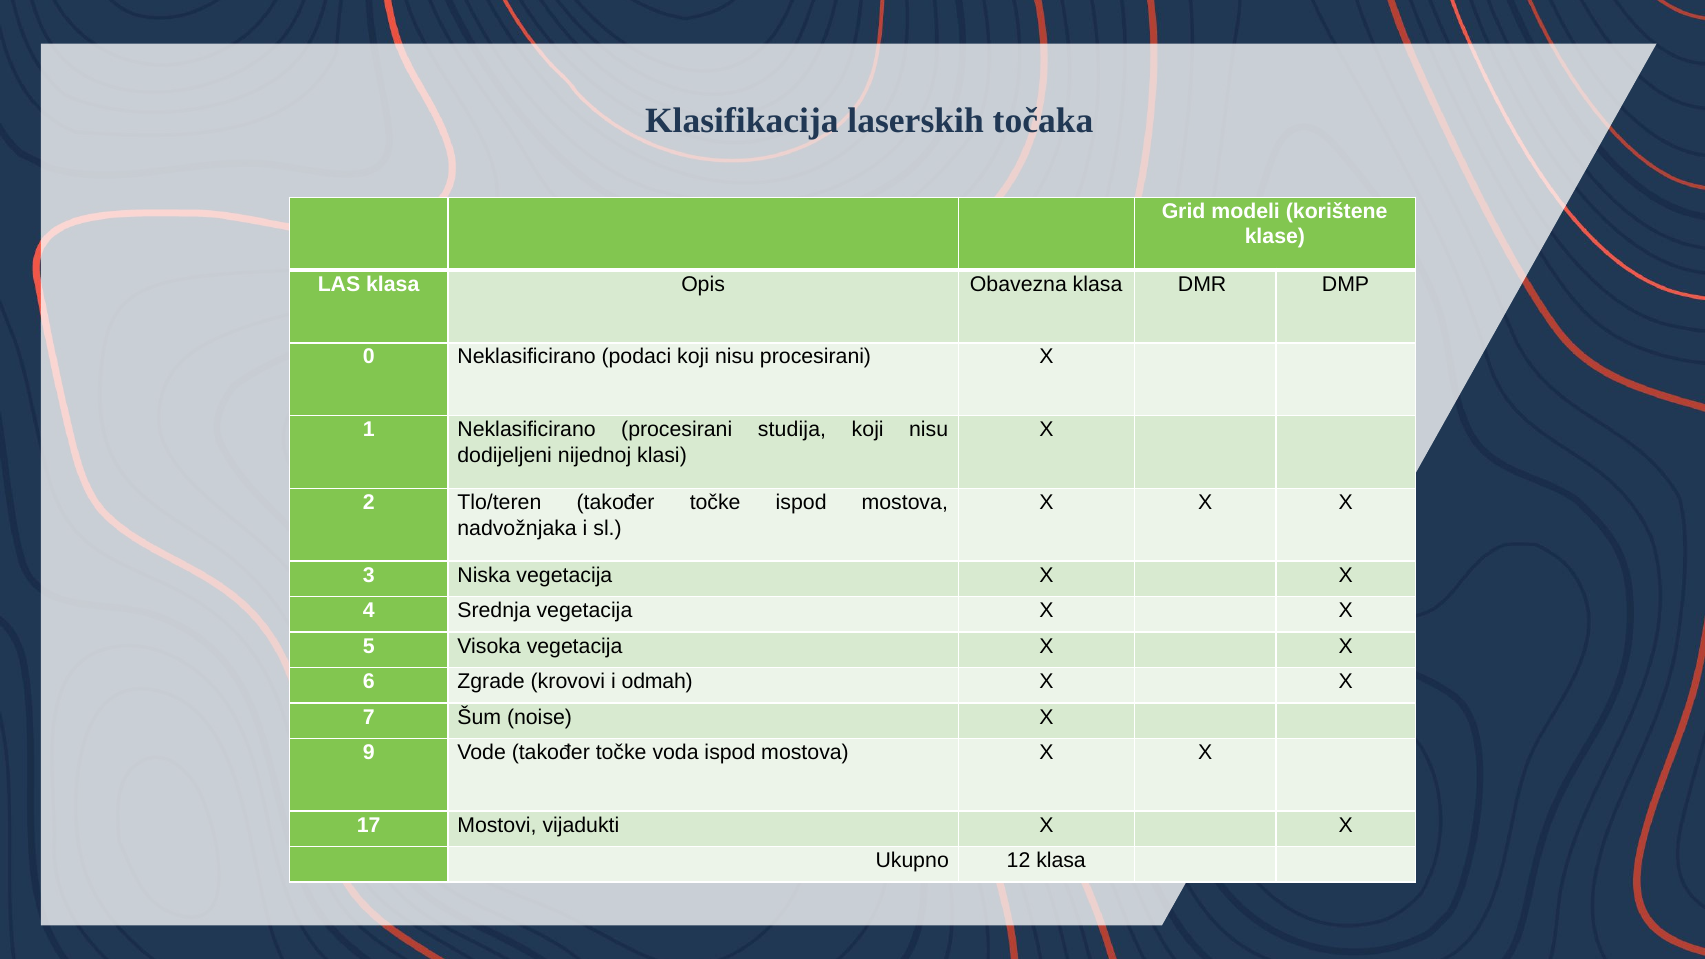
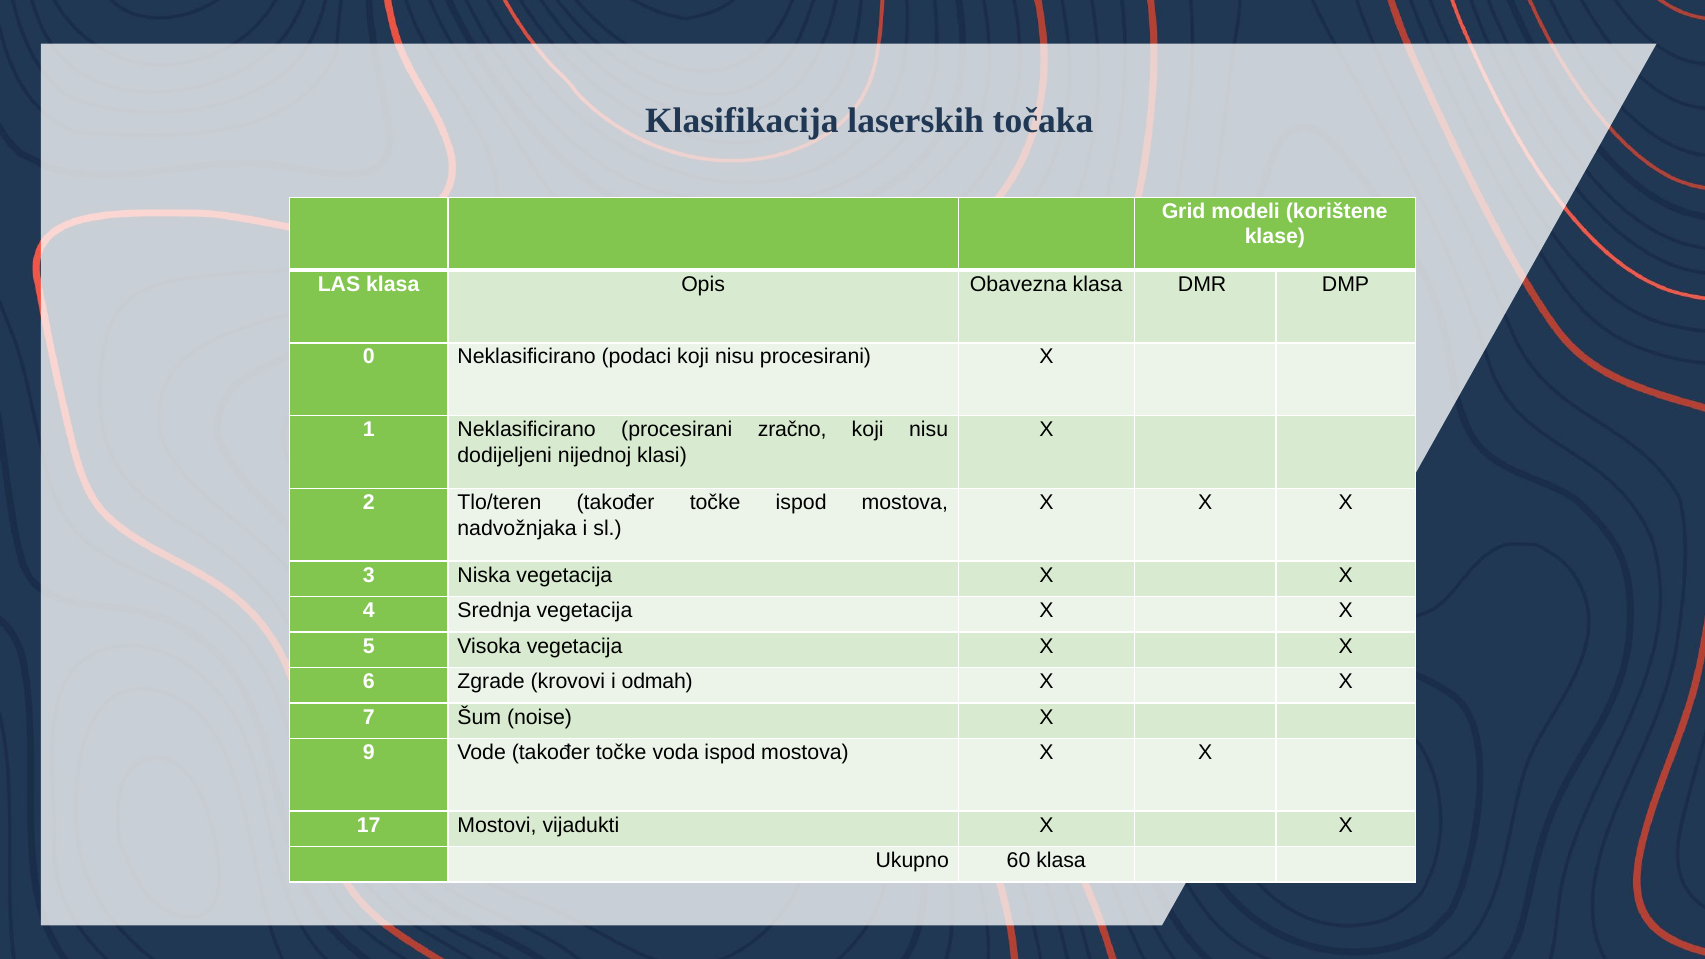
studija: studija -> zračno (792, 430)
12: 12 -> 60 (1019, 861)
